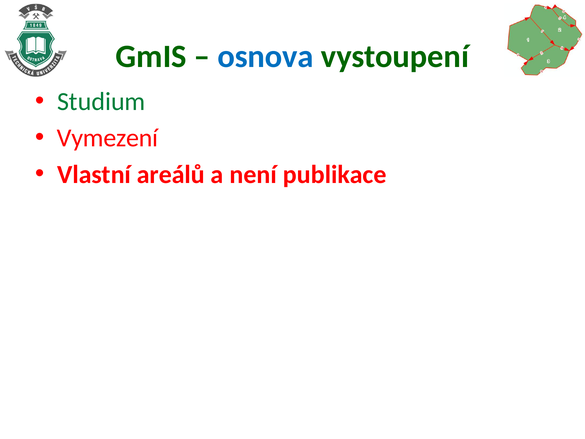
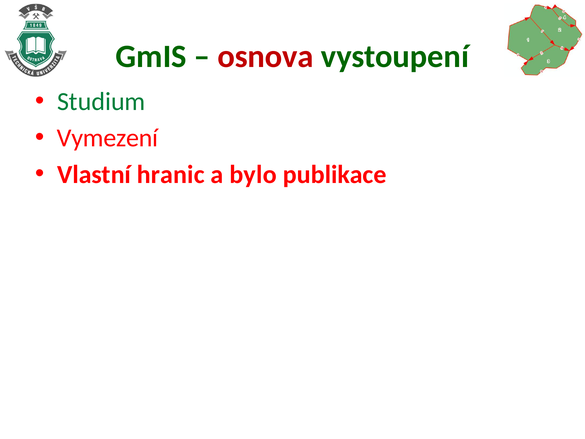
osnova colour: blue -> red (265, 56)
areálů: areálů -> hranic (171, 174)
není: není -> bylo (253, 174)
